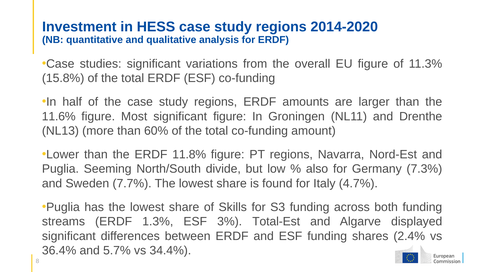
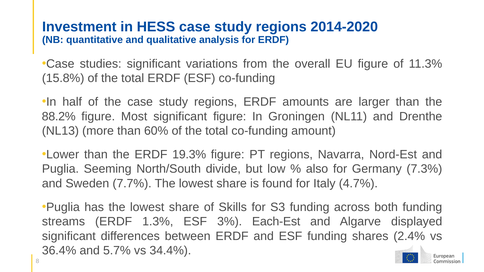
11.6%: 11.6% -> 88.2% (59, 117)
11.8%: 11.8% -> 19.3% (189, 155)
Total-Est: Total-Est -> Each-Est (276, 222)
